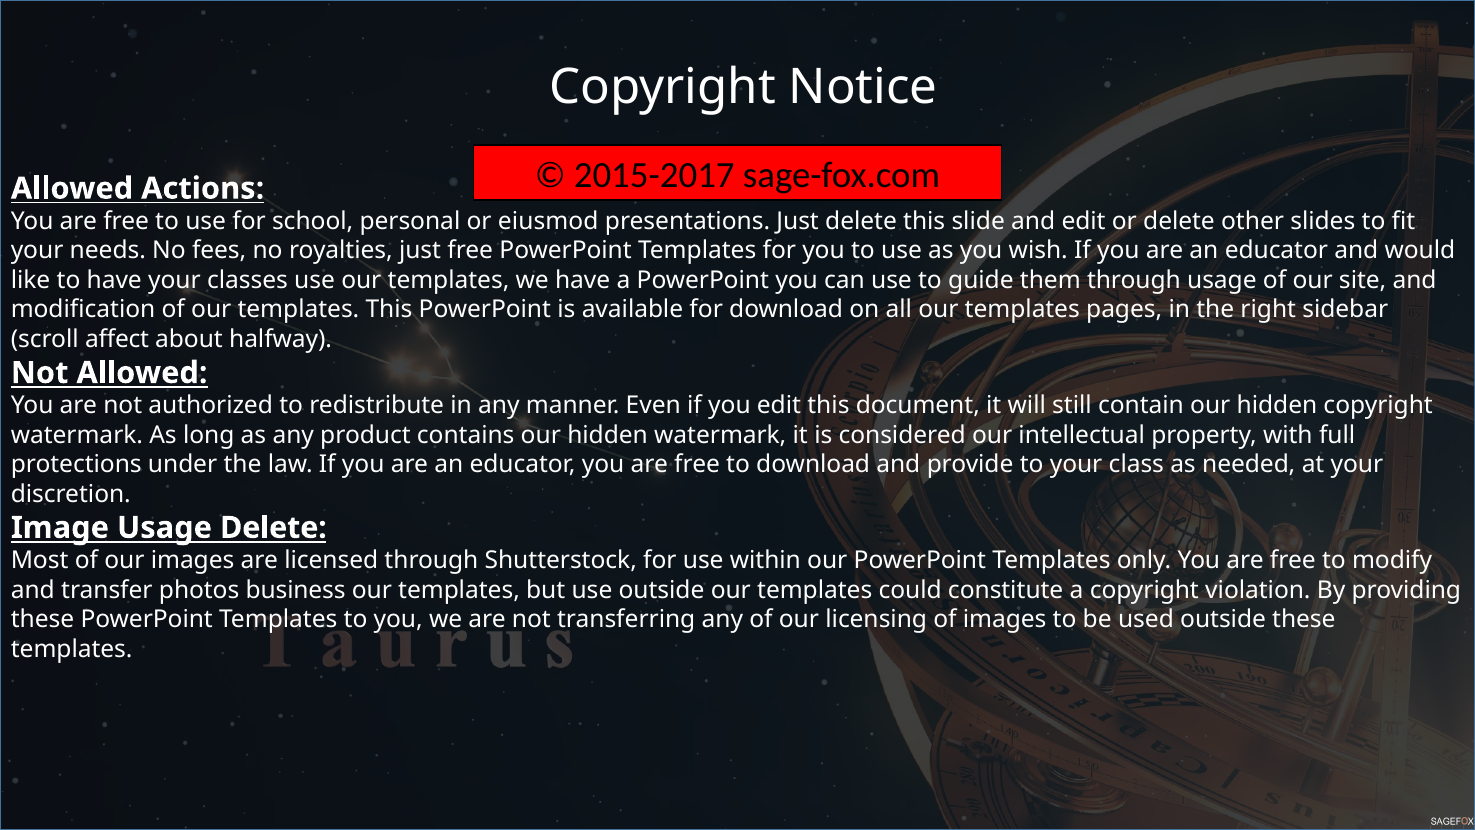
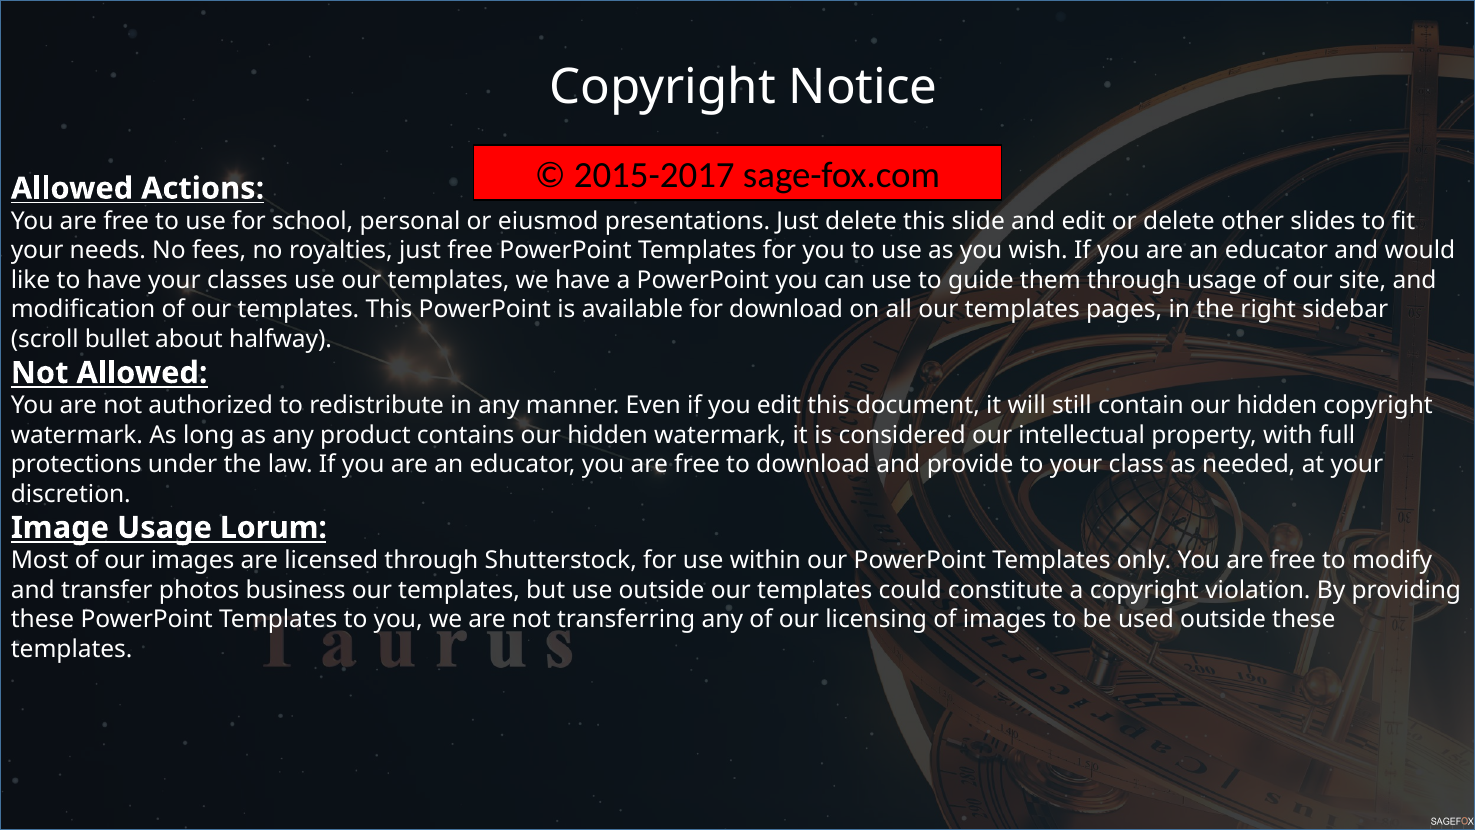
affect: affect -> bullet (117, 339)
Usage Delete: Delete -> Lorum (273, 528)
